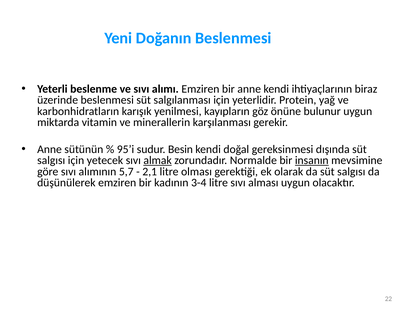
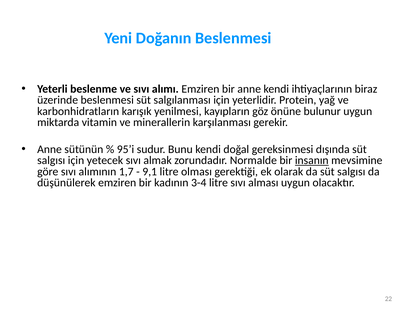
Besin: Besin -> Bunu (180, 149)
almak underline: present -> none (158, 160)
5,7: 5,7 -> 1,7 (126, 171)
2,1: 2,1 -> 9,1 (150, 171)
